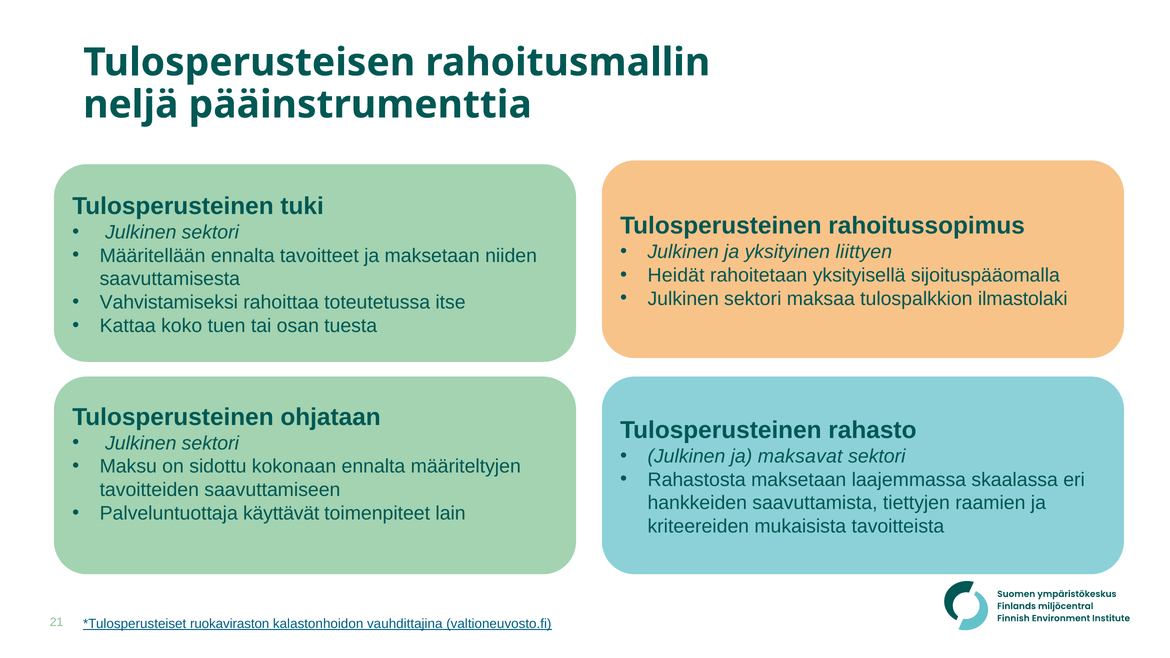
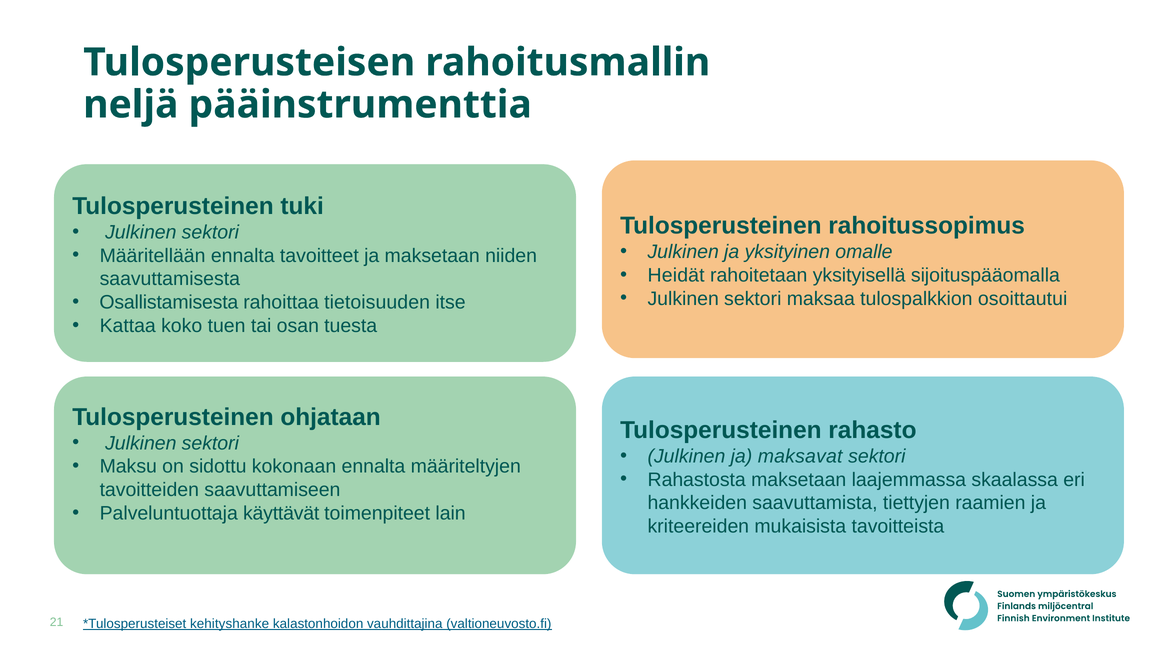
liittyen: liittyen -> omalle (864, 252)
ilmastolaki: ilmastolaki -> osoittautui (1023, 299)
Vahvistamiseksi: Vahvistamiseksi -> Osallistamisesta (169, 302)
toteutetussa: toteutetussa -> tietoisuuden (377, 302)
ruokaviraston: ruokaviraston -> kehityshanke (230, 624)
